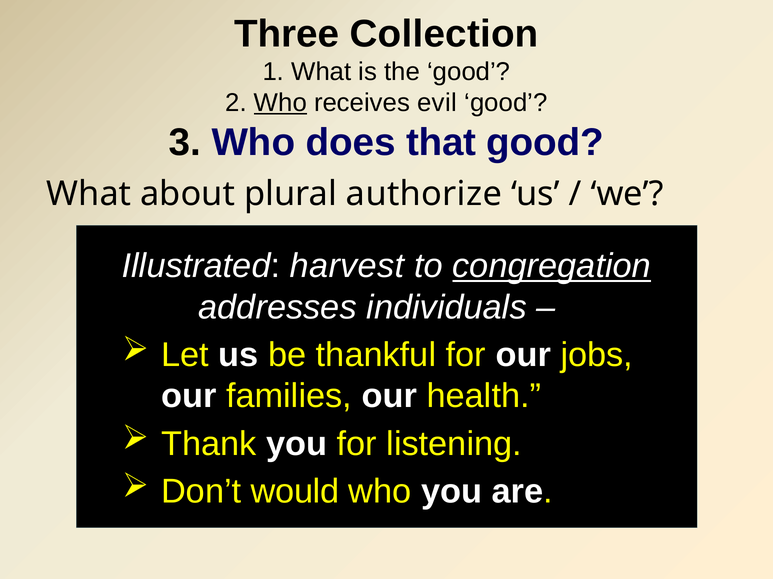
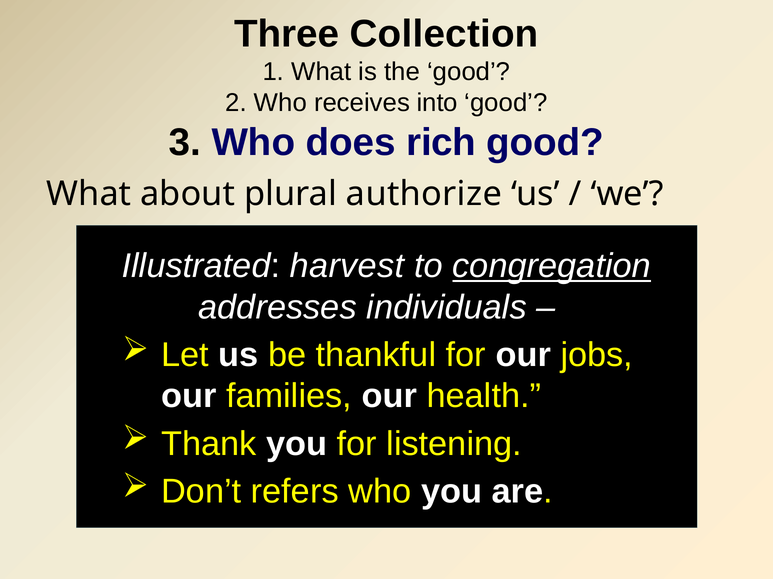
Who underline: present -> none (280, 103)
evil: evil -> into (437, 103)
that: that -> rich (441, 142)
would: would -> refers (295, 492)
